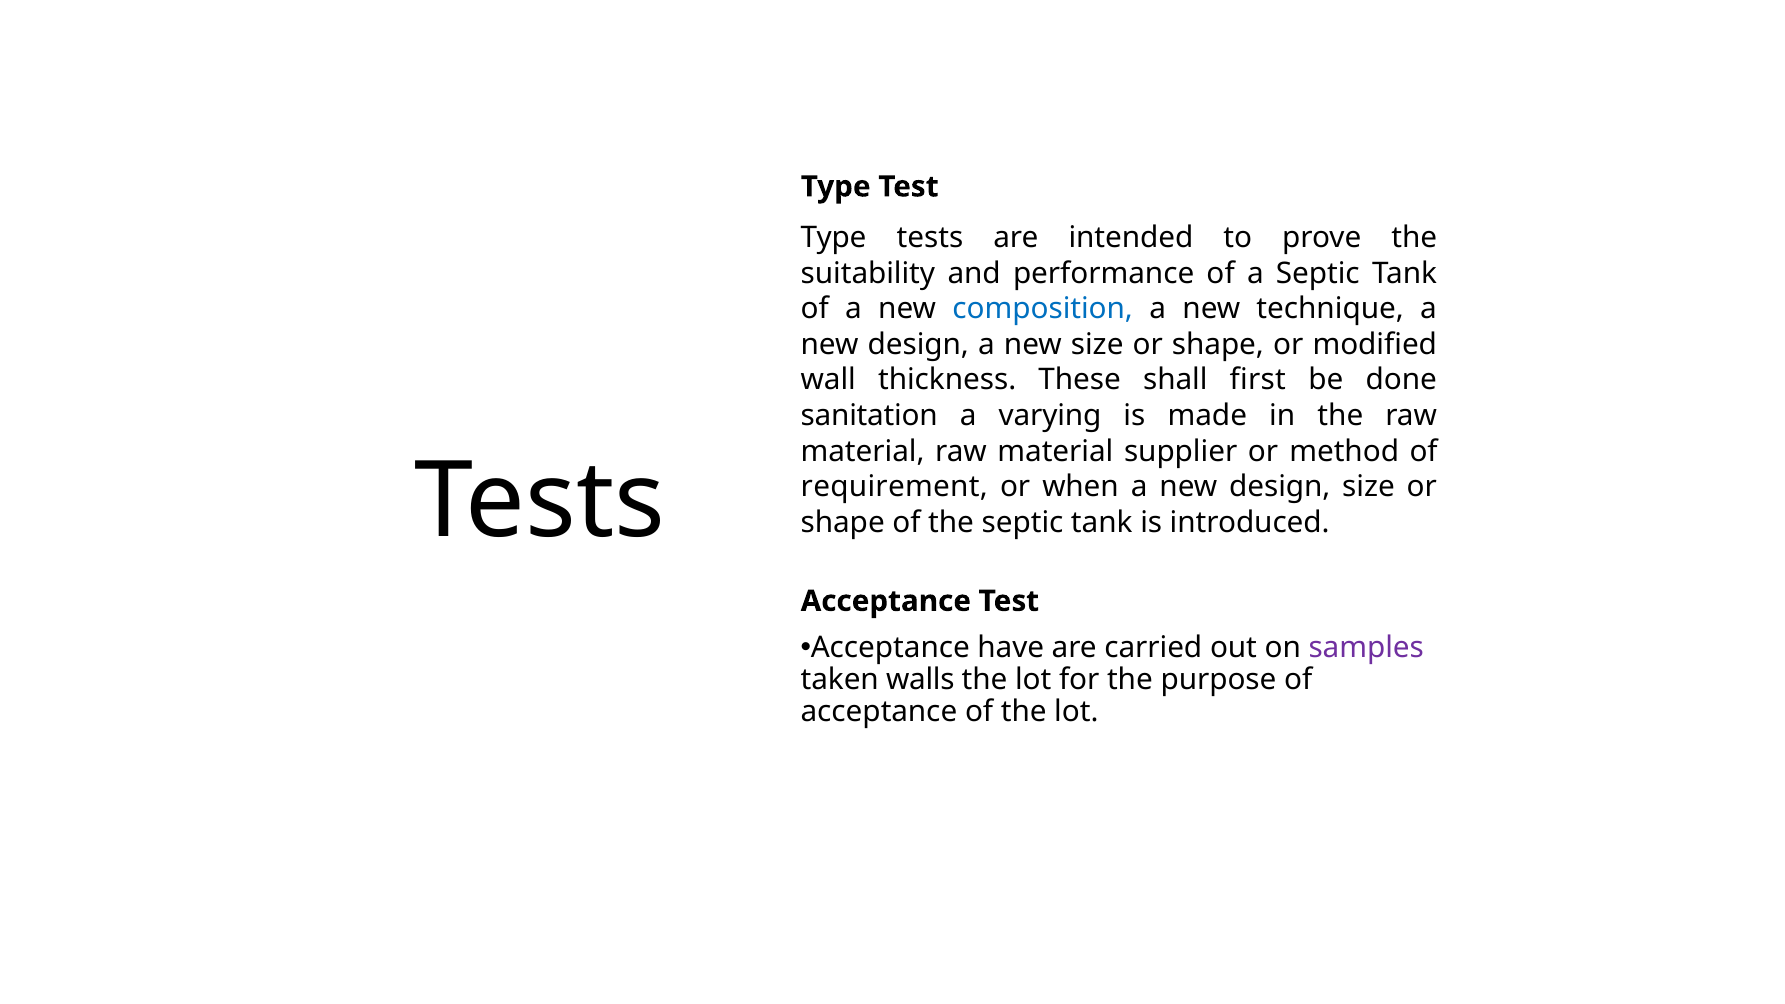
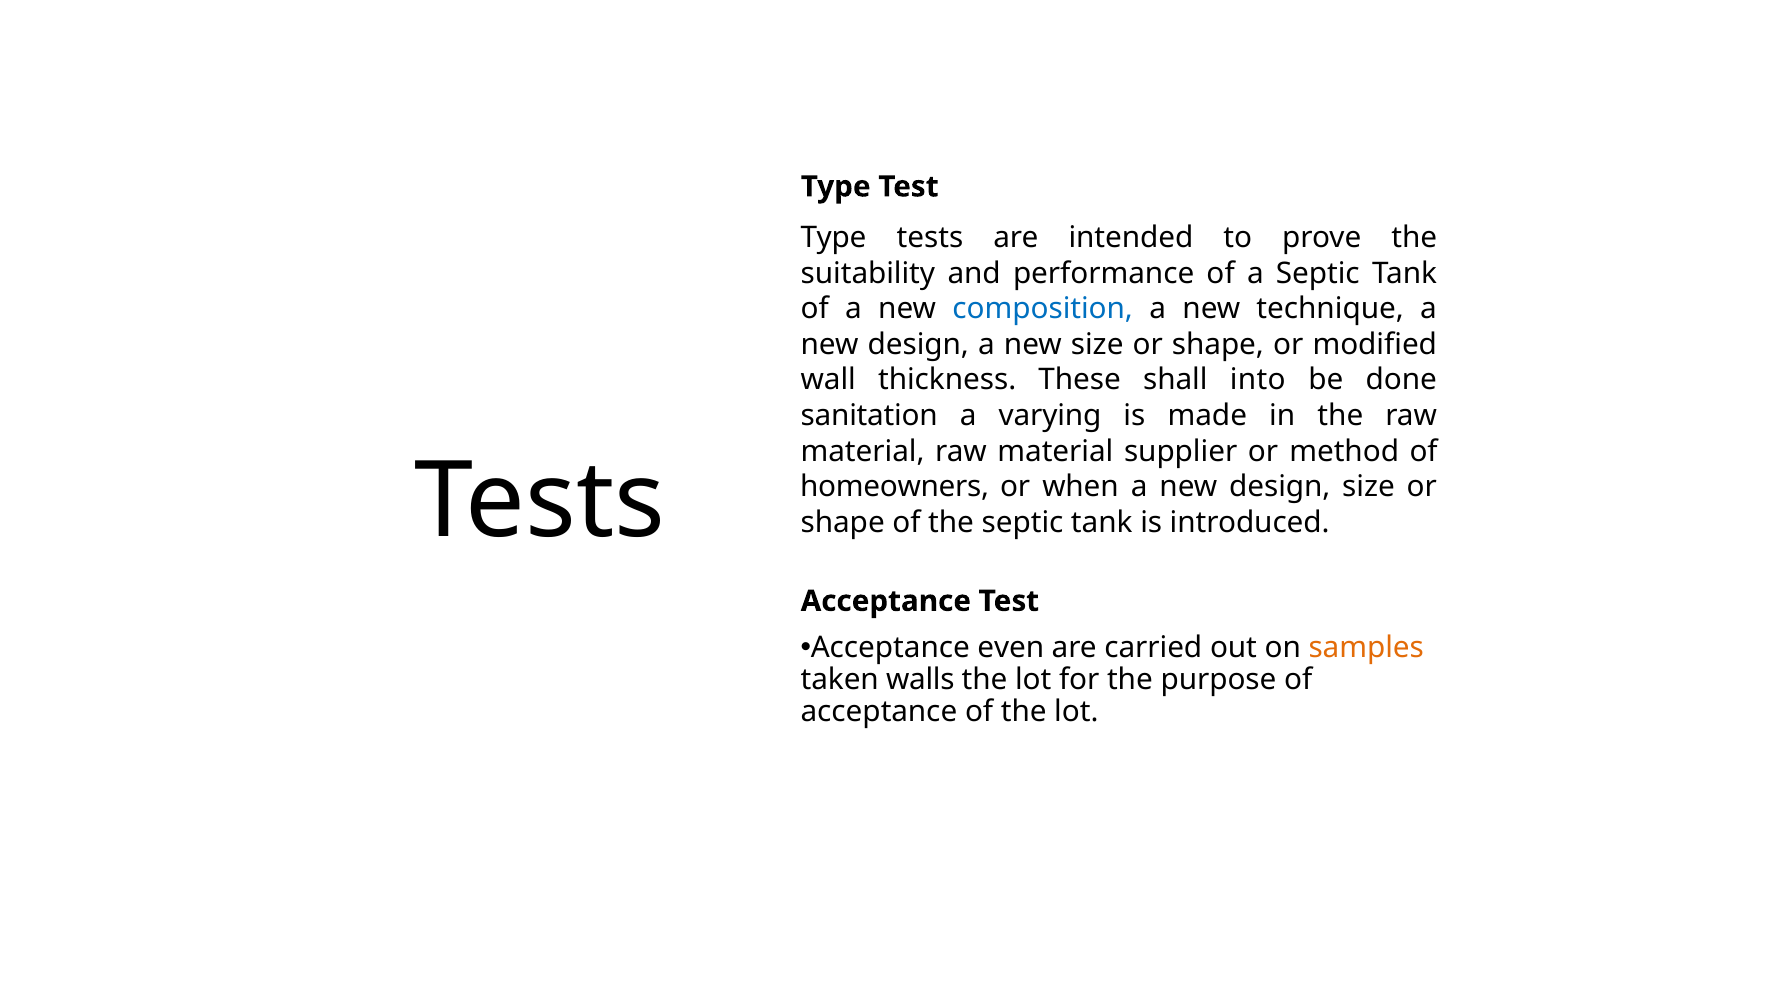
first: first -> into (1258, 380)
requirement: requirement -> homeowners (895, 487)
have: have -> even (1011, 648)
samples colour: purple -> orange (1366, 648)
